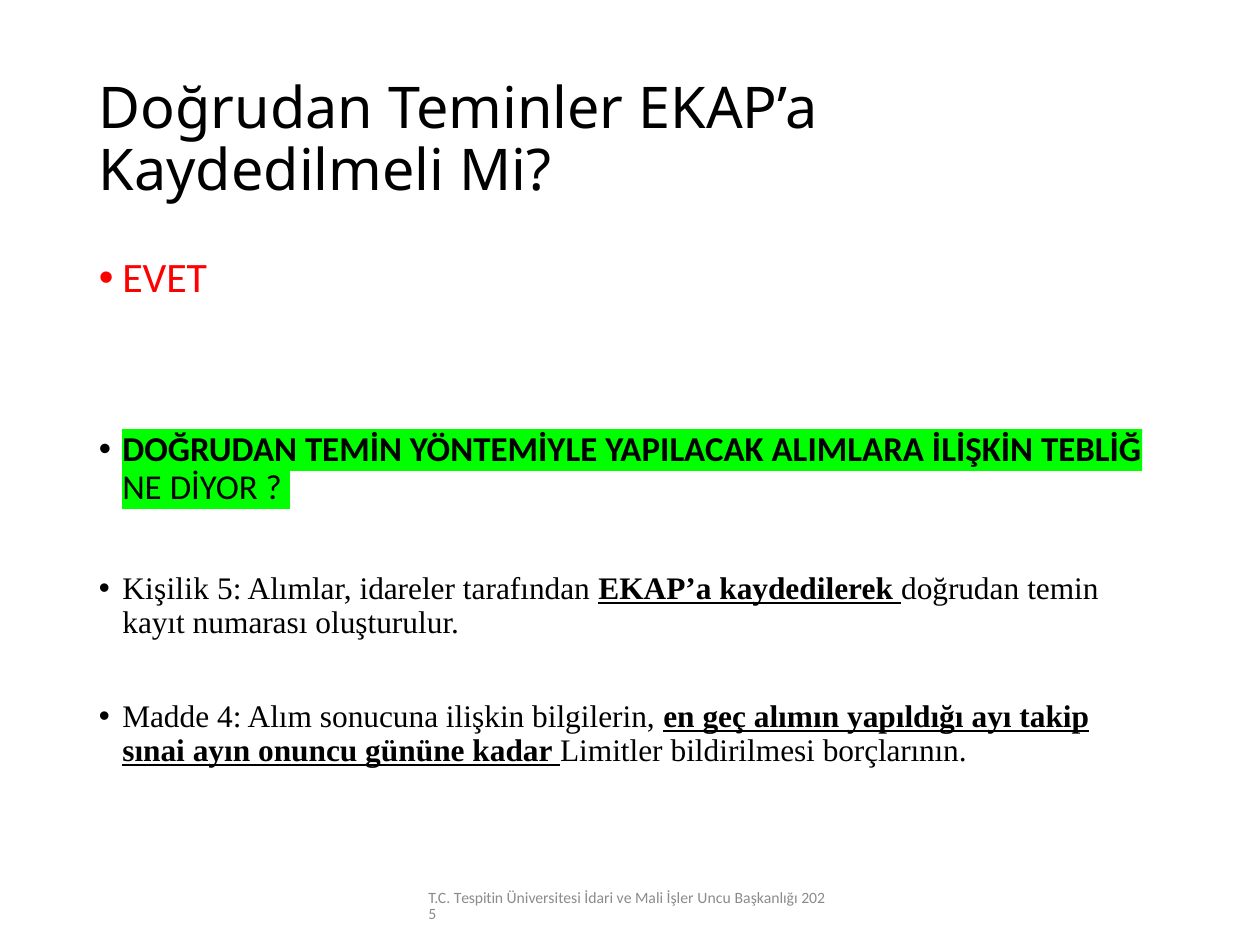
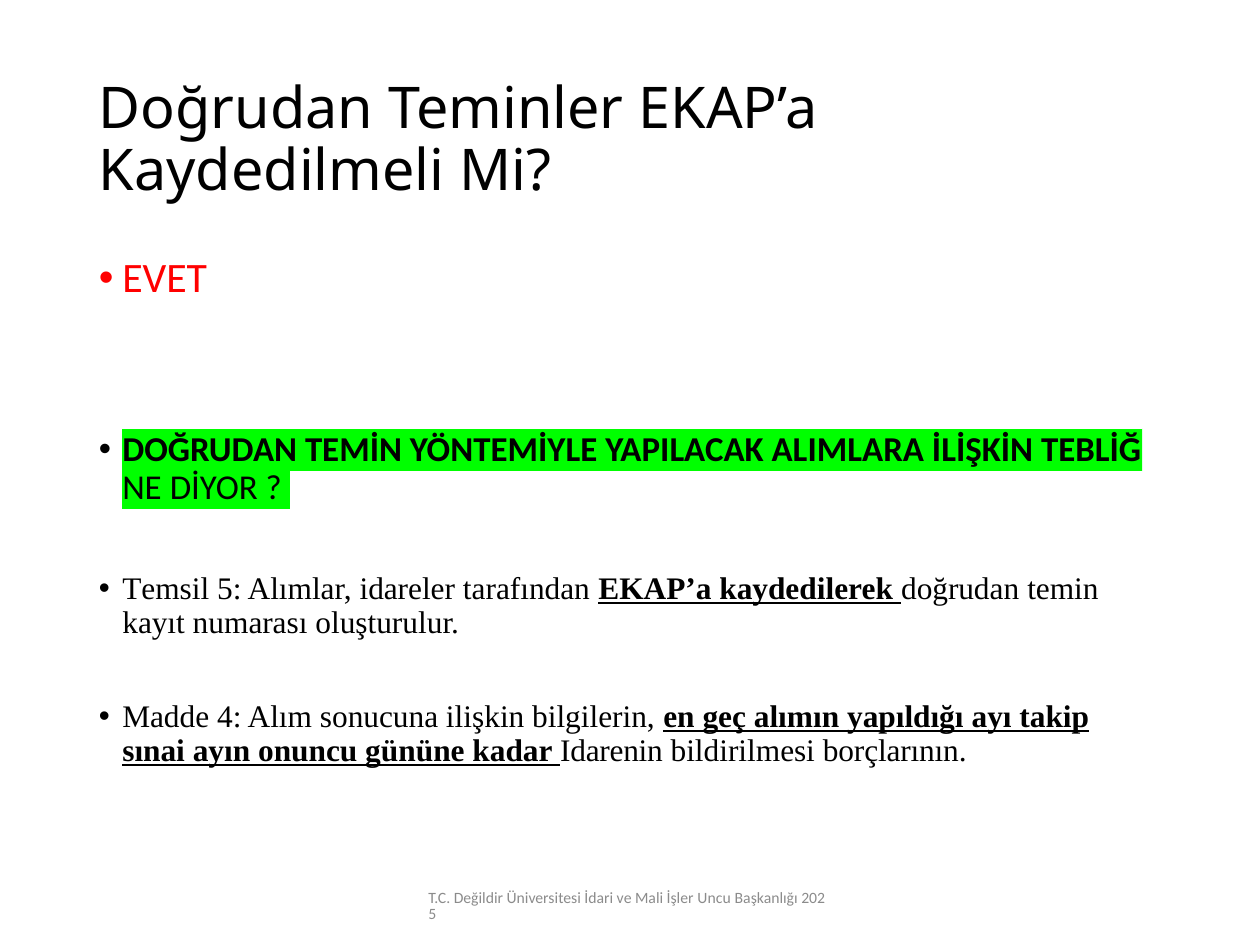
Kişilik: Kişilik -> Temsil (166, 589)
Limitler: Limitler -> Idarenin (611, 751)
Tespitin: Tespitin -> Değildir (478, 898)
